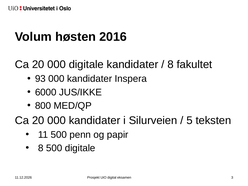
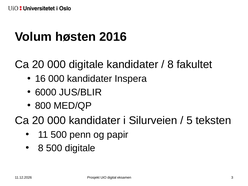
93: 93 -> 16 (40, 79)
JUS/IKKE: JUS/IKKE -> JUS/BLIR (80, 92)
